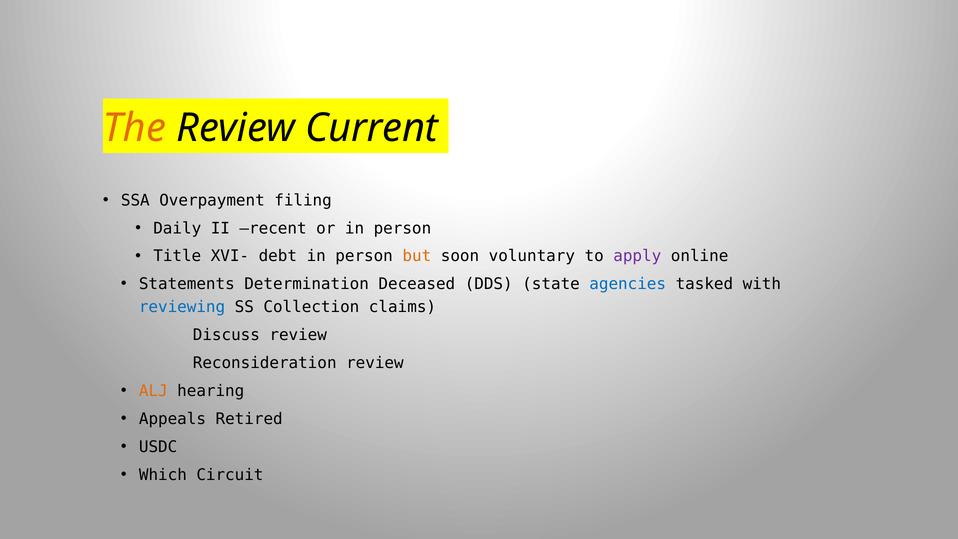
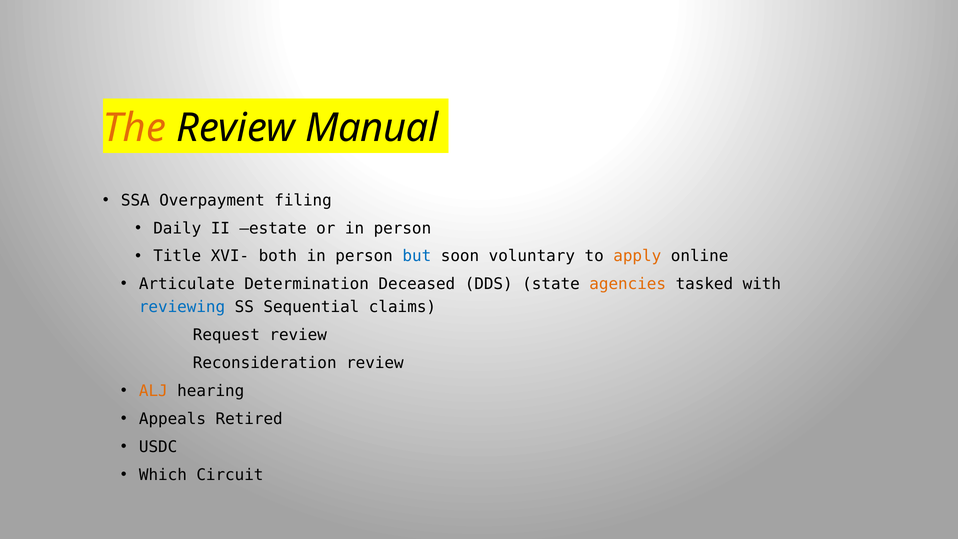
Current: Current -> Manual (372, 128)
recent: recent -> estate (273, 228)
debt: debt -> both (278, 256)
but colour: orange -> blue (417, 256)
apply colour: purple -> orange (637, 256)
Statements: Statements -> Articulate (187, 284)
agencies colour: blue -> orange (628, 284)
Collection: Collection -> Sequential (311, 307)
Discuss: Discuss -> Request (226, 335)
